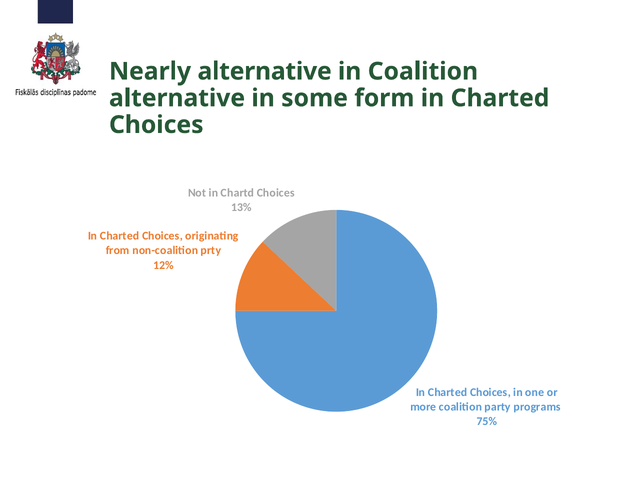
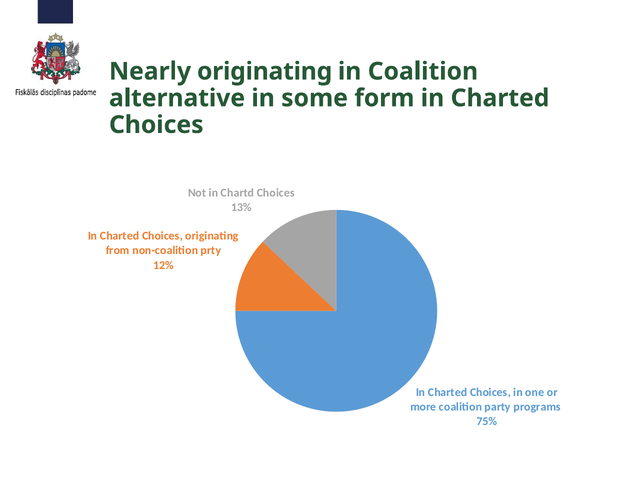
Nearly alternative: alternative -> originating (265, 71)
